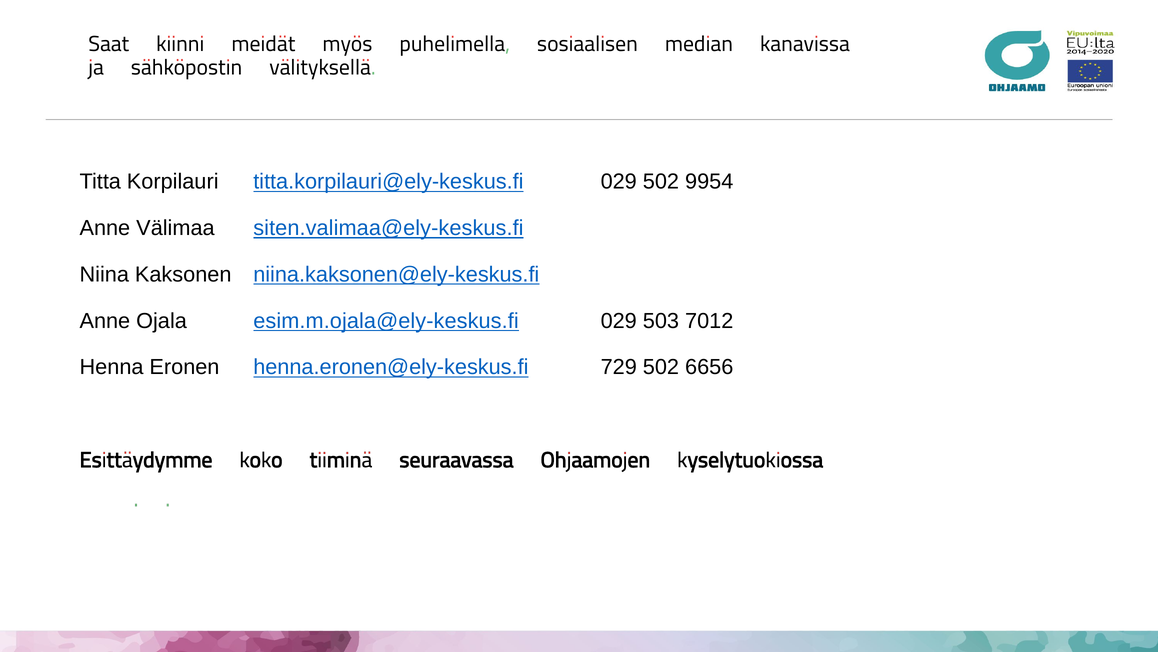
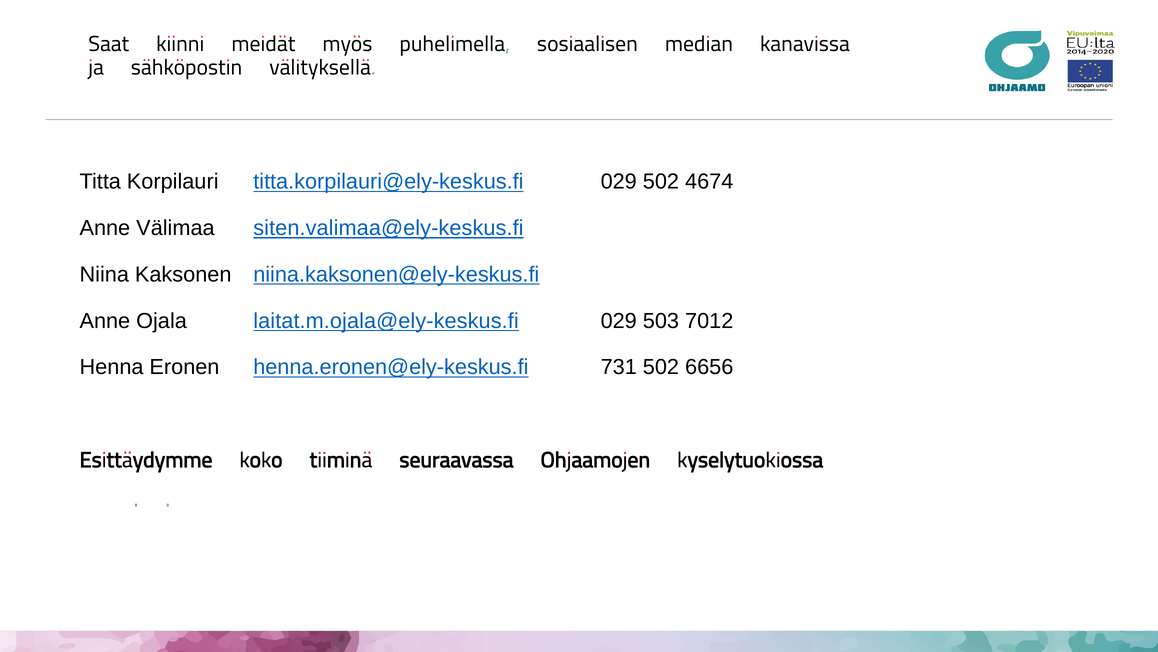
9954: 9954 -> 4674 (709, 182)
esim.m.ojala@ely-keskus.fi: esim.m.ojala@ely-keskus.fi -> laitat.m.ojala@ely-keskus.fi (386, 321)
729: 729 -> 731 (619, 367)
